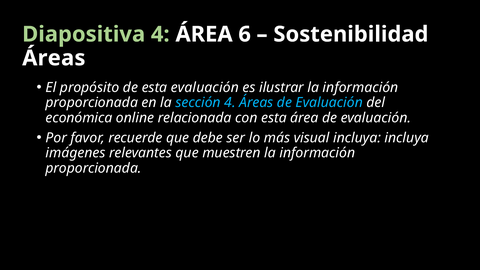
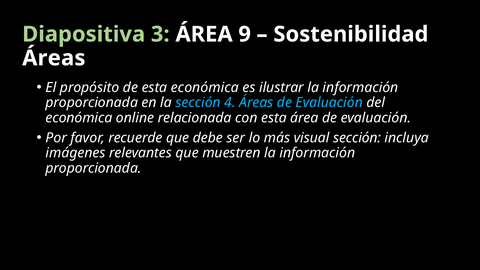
Diapositiva 4: 4 -> 3 (160, 34)
6: 6 -> 9 (245, 34)
esta evaluación: evaluación -> económica (205, 88)
visual incluya: incluya -> sección (357, 138)
